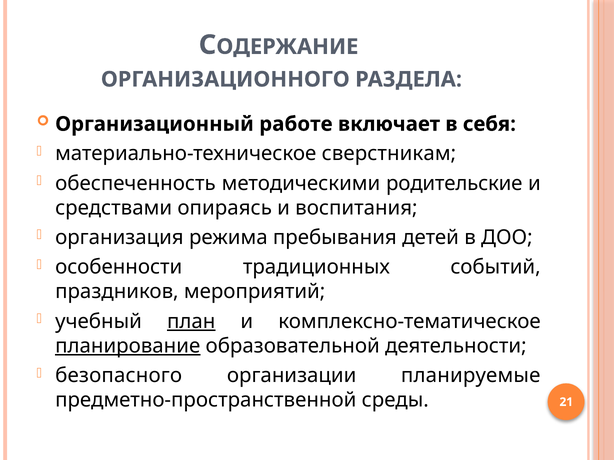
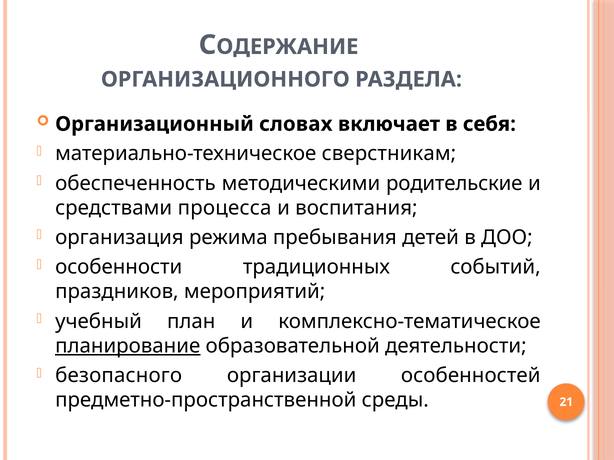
работе: работе -> словах (296, 124)
опираясь: опираясь -> процесса (225, 208)
план underline: present -> none (191, 322)
планируемые: планируемые -> особенностей (471, 376)
